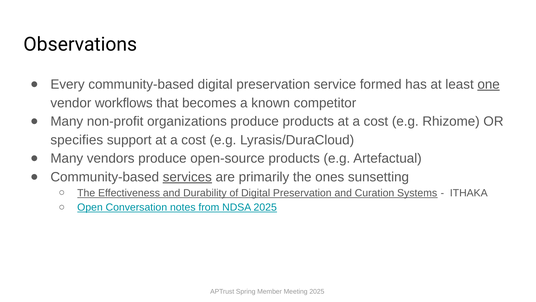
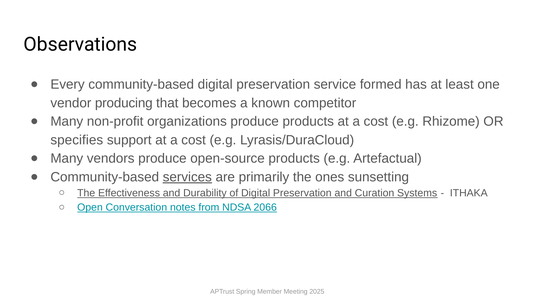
one underline: present -> none (489, 84)
workflows: workflows -> producing (124, 103)
NDSA 2025: 2025 -> 2066 (265, 207)
